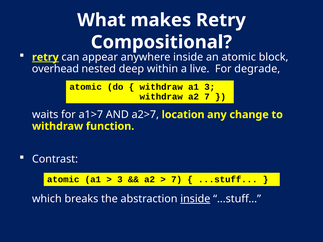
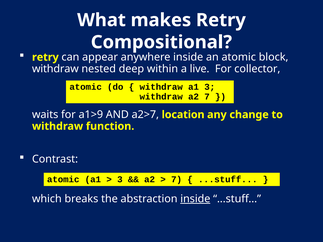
retry underline: present -> none (45, 57)
overhead: overhead -> withdraw (55, 69)
degrade: degrade -> collector (257, 69)
a1>7: a1>7 -> a1>9 (91, 115)
